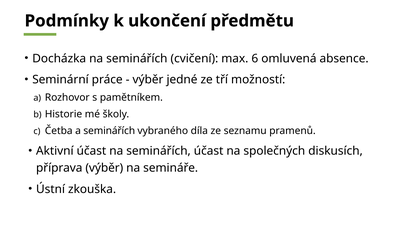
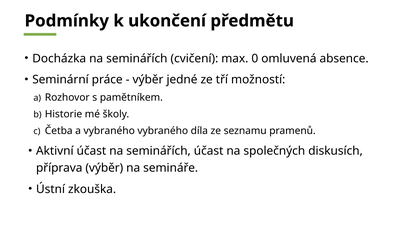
6: 6 -> 0 (255, 59)
a seminářích: seminářích -> vybraného (109, 131)
